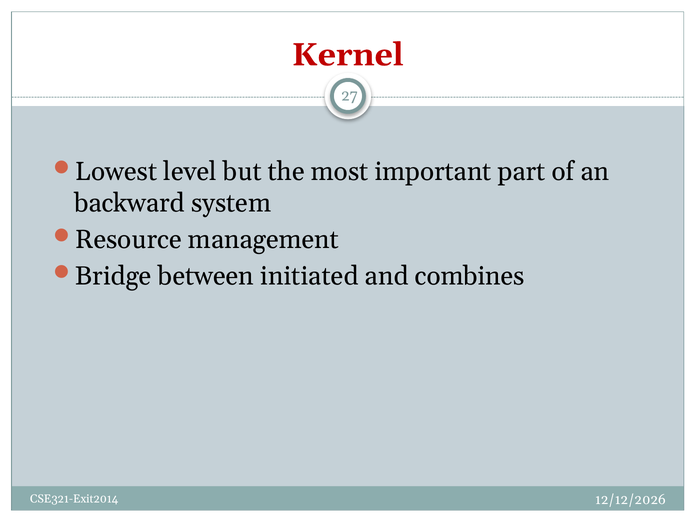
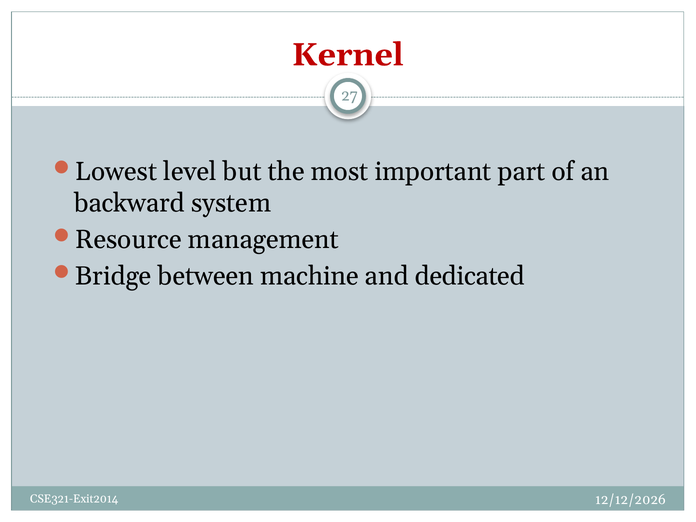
initiated: initiated -> machine (310, 276)
combines: combines -> dedicated (470, 276)
